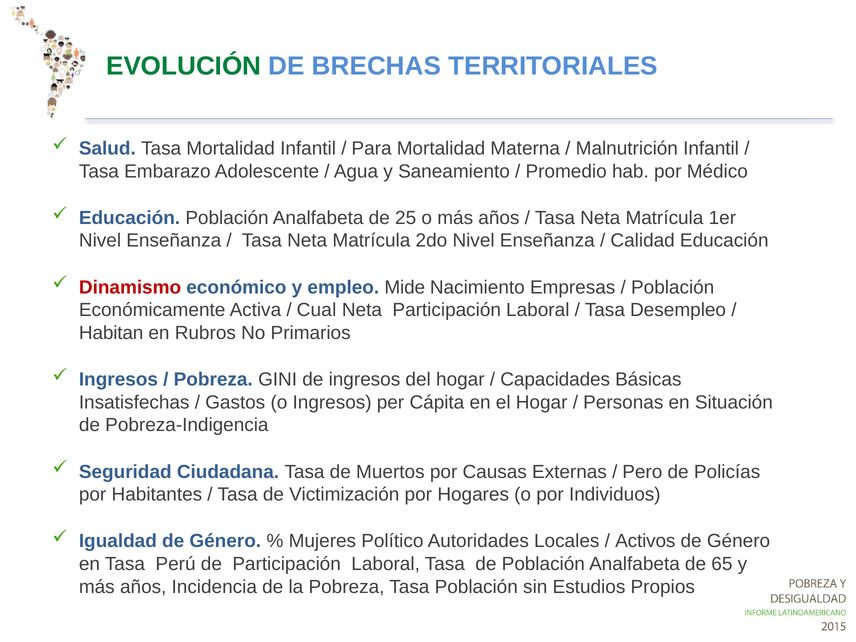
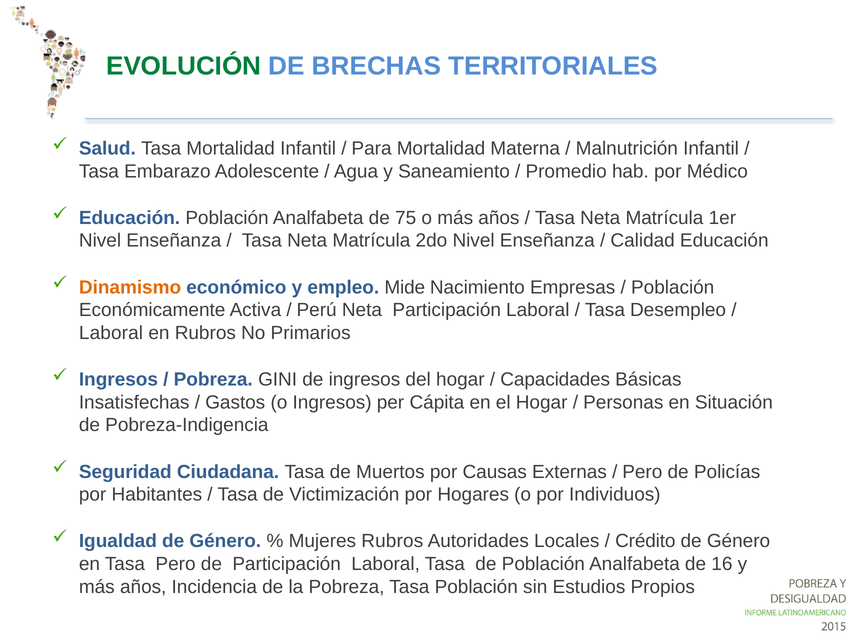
25: 25 -> 75 (406, 218)
Dinamismo colour: red -> orange (130, 287)
Cual: Cual -> Perú (317, 310)
Habitan: Habitan -> Laboral (111, 333)
Mujeres Político: Político -> Rubros (392, 541)
Activos: Activos -> Crédito (645, 541)
Tasa Perú: Perú -> Pero (176, 564)
65: 65 -> 16 (722, 564)
